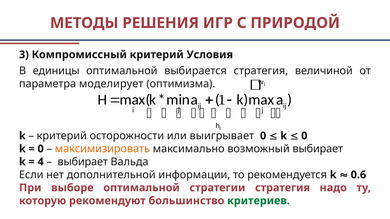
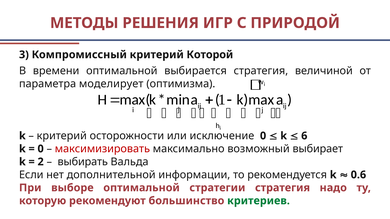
Условия: Условия -> Которой (210, 55)
единицы: единицы -> времени (56, 71)
выигрывает: выигрывает -> исключение (222, 136)
0: 0 -> 6 (304, 136)
максимизировать colour: orange -> red (102, 149)
4: 4 -> 2 (41, 162)
выбирает: выбирает -> выбирать (83, 162)
